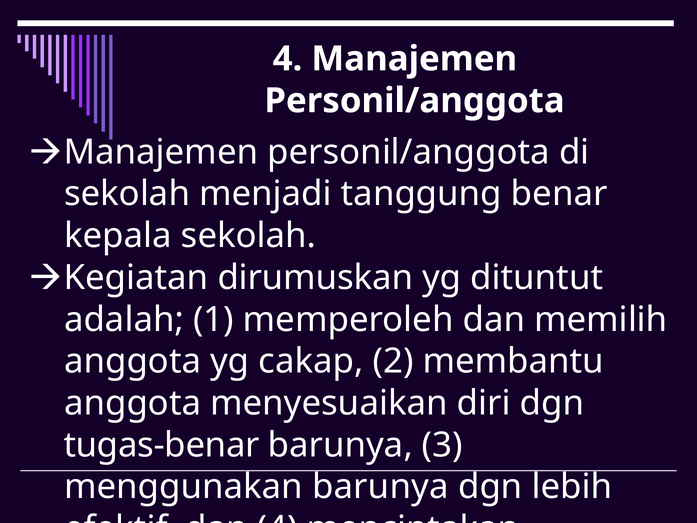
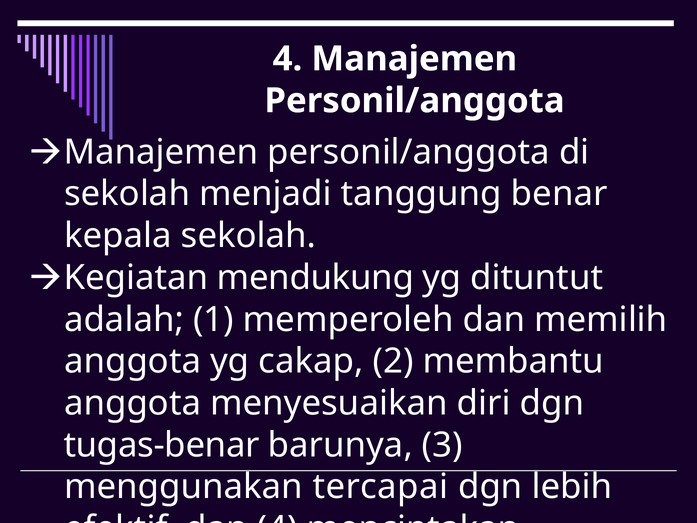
dirumuskan: dirumuskan -> mendukung (315, 278)
menggunakan barunya: barunya -> tercapai (380, 487)
